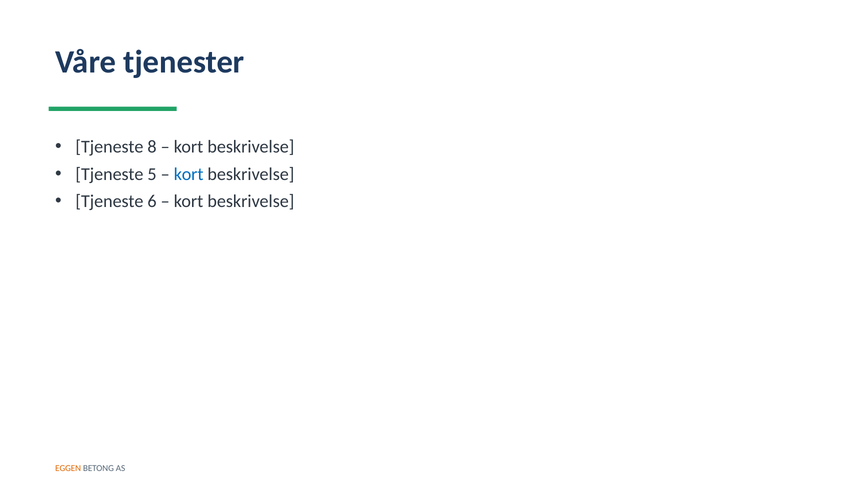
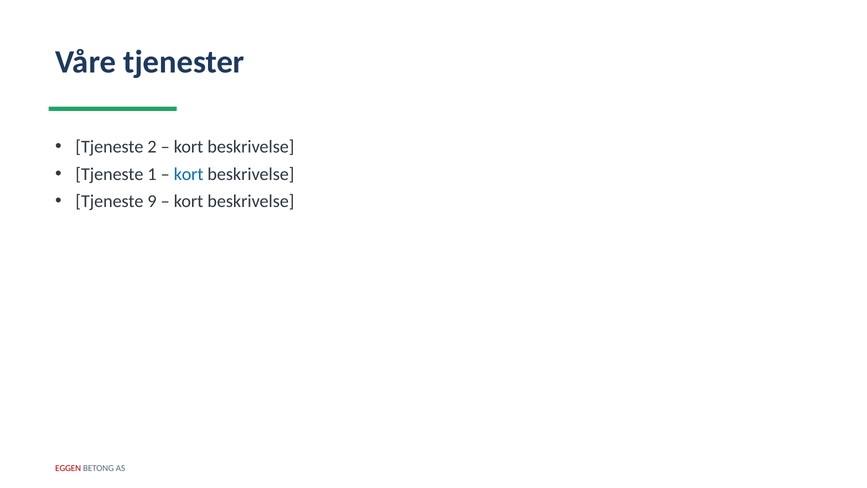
8: 8 -> 2 (152, 147)
5: 5 -> 1 (152, 174)
6: 6 -> 9 (152, 201)
EGGEN colour: orange -> red (68, 468)
